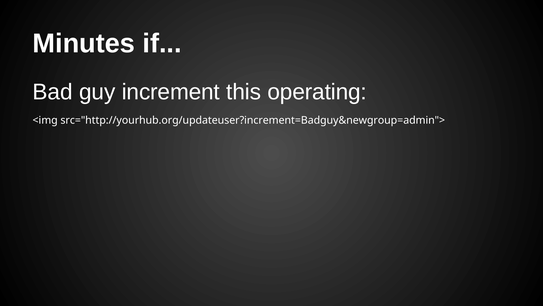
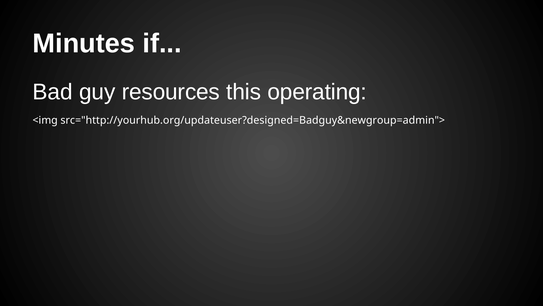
increment: increment -> resources (171, 92)
src="http://yourhub.org/updateuser?increment=Badguy&newgroup=admin">: src="http://yourhub.org/updateuser?increment=Badguy&newgroup=admin"> -> src="http://yourhub.org/updateuser?designed=Badguy&newgroup=admin"> (253, 120)
